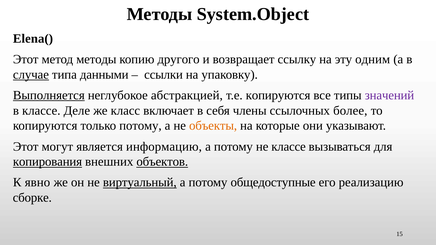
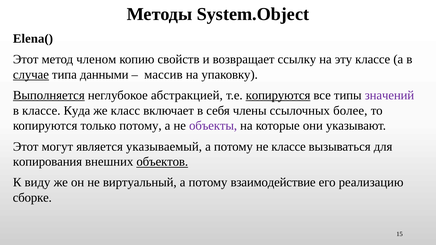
метод методы: методы -> членом (96, 59)
другого: другого -> свойств (179, 59)
эту одним: одним -> классе (373, 59)
ссылки: ссылки -> массив (163, 75)
копируются underline: none -> present (278, 95)
Деле: Деле -> Куда (77, 111)
объекты colour: orange -> purple (213, 126)
информацию: информацию -> указываемый (164, 147)
копирования underline: present -> none (48, 162)
явно: явно -> виду (37, 183)
виртуальный underline: present -> none (140, 183)
общедоступные: общедоступные -> взаимодействие (273, 183)
